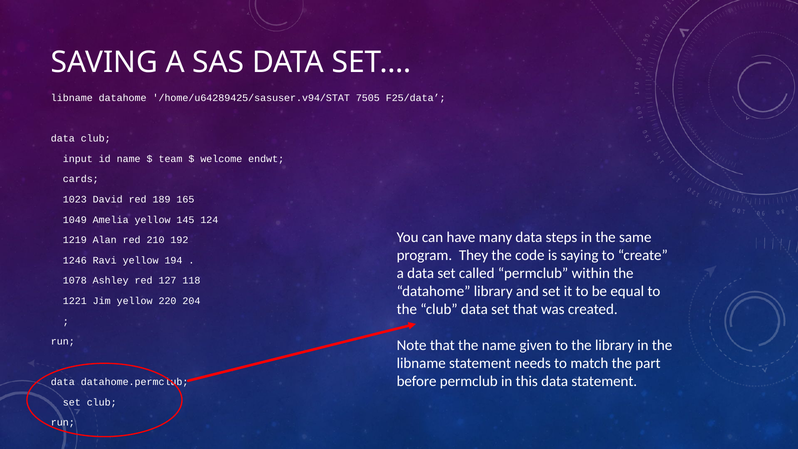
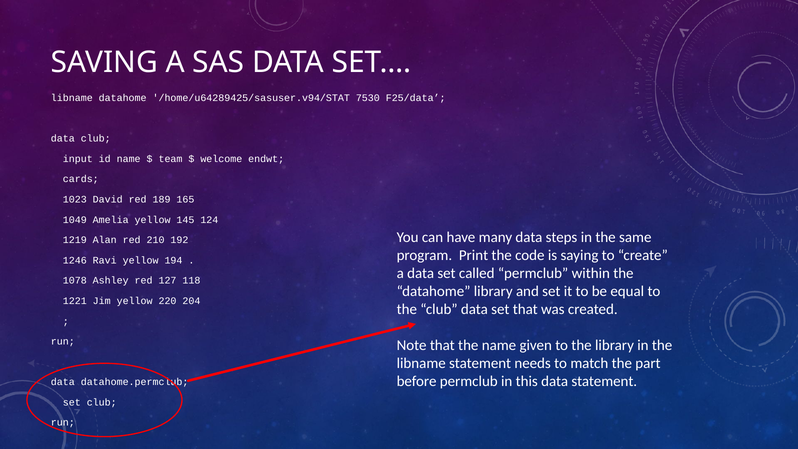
7505: 7505 -> 7530 (368, 98)
They: They -> Print (474, 255)
